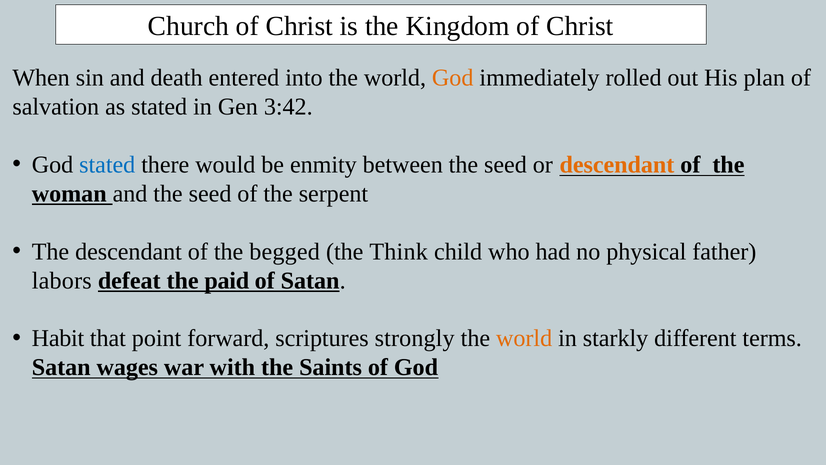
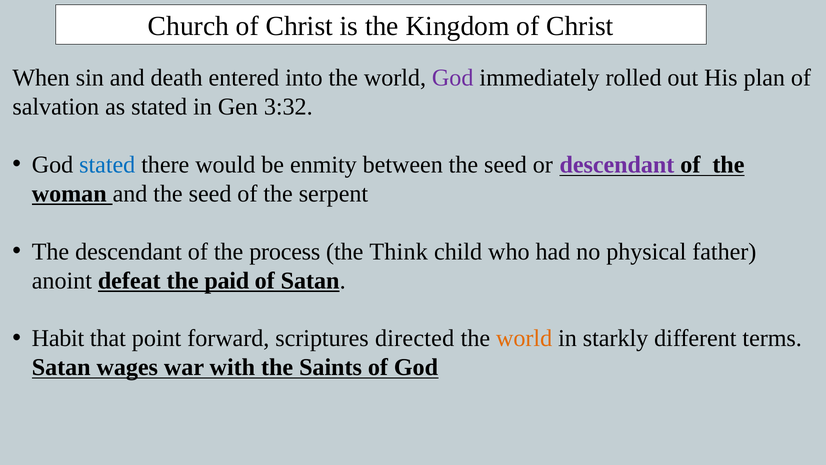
God colour: orange -> purple (453, 78)
3:42: 3:42 -> 3:32 (288, 107)
descendant colour: orange -> purple (617, 165)
begged: begged -> process (285, 251)
labors: labors -> anoint (62, 280)
strongly: strongly -> directed (415, 338)
